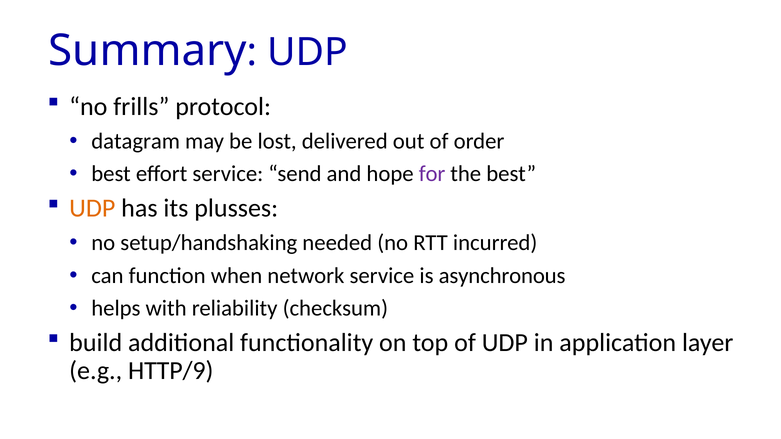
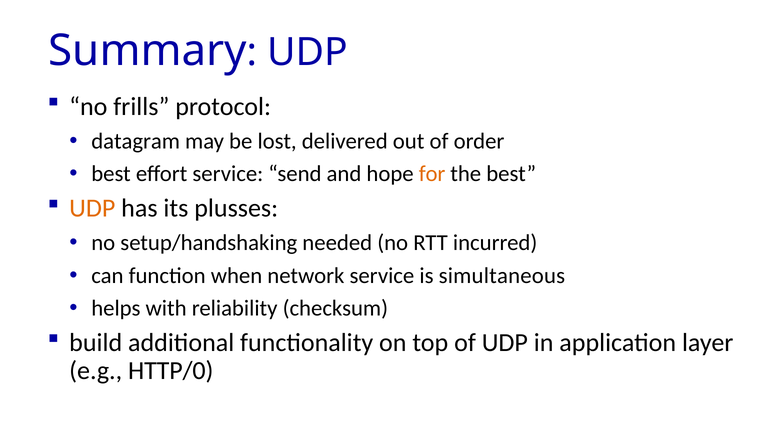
for colour: purple -> orange (432, 174)
asynchronous: asynchronous -> simultaneous (502, 276)
HTTP/9: HTTP/9 -> HTTP/0 (171, 371)
